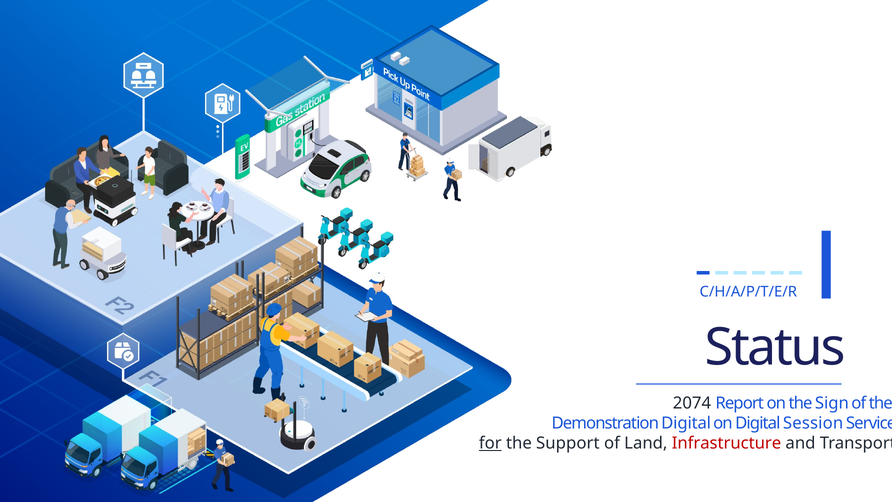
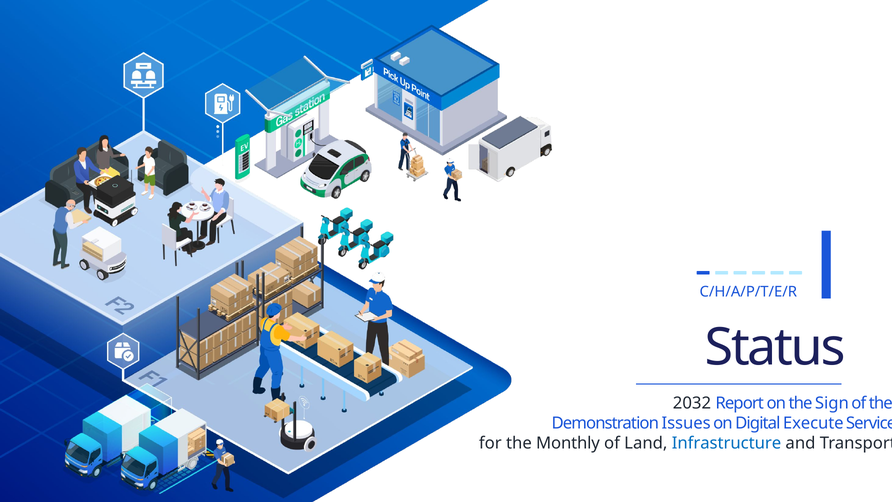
2074: 2074 -> 2032 (692, 403)
Demonstration Digital: Digital -> Issues (686, 423)
Session: Session -> Execute (813, 423)
for underline: present -> none (490, 443)
Support: Support -> Monthly (568, 443)
Infrastructure colour: red -> blue (727, 443)
